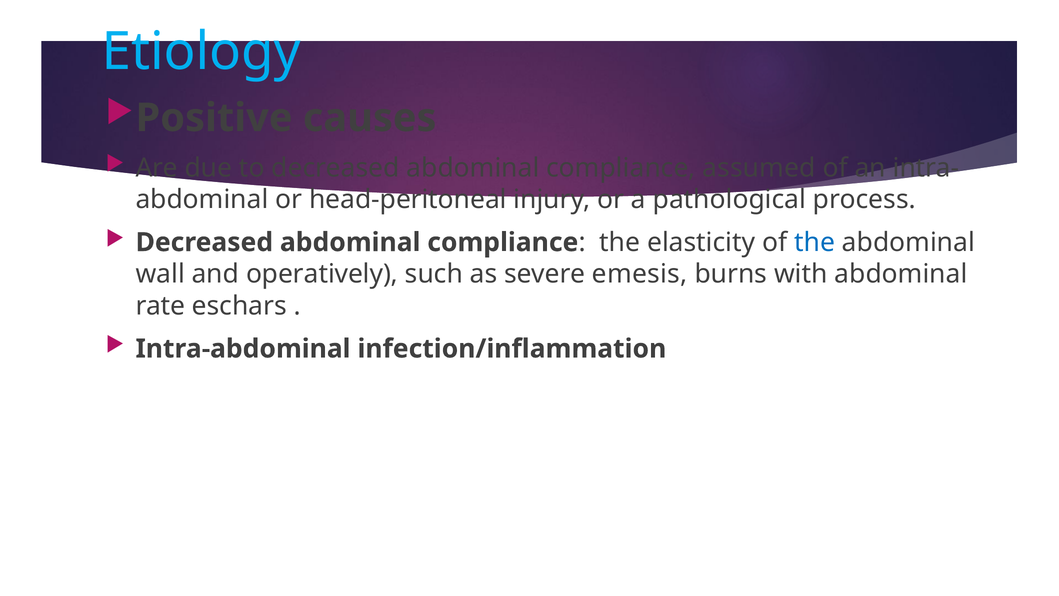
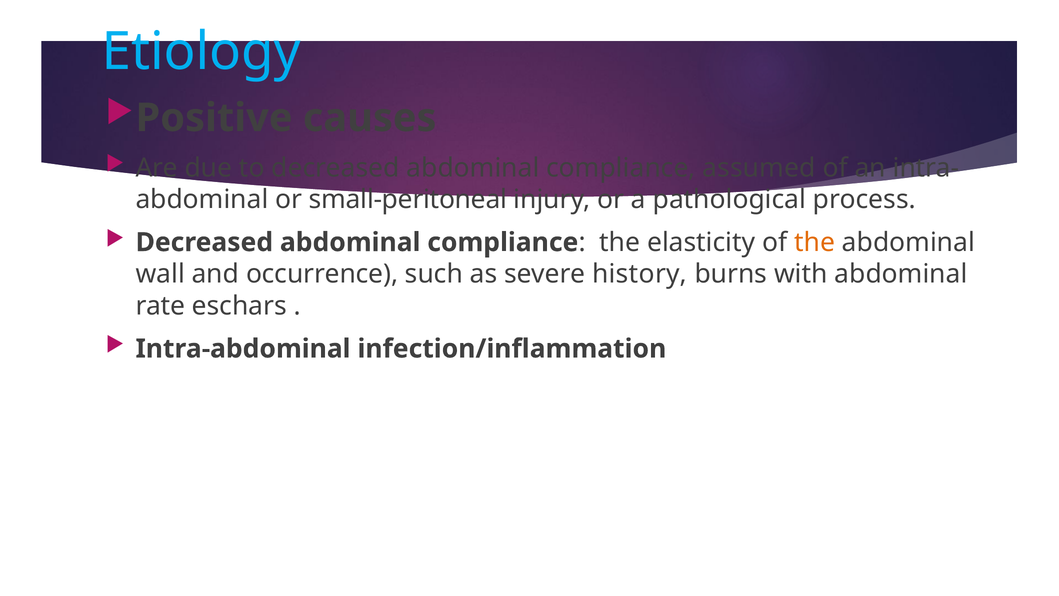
head-peritoneal: head-peritoneal -> small-peritoneal (408, 199)
the colour: blue -> orange (815, 242)
operatively: operatively -> occurrence (322, 274)
emesis: emesis -> history (640, 274)
